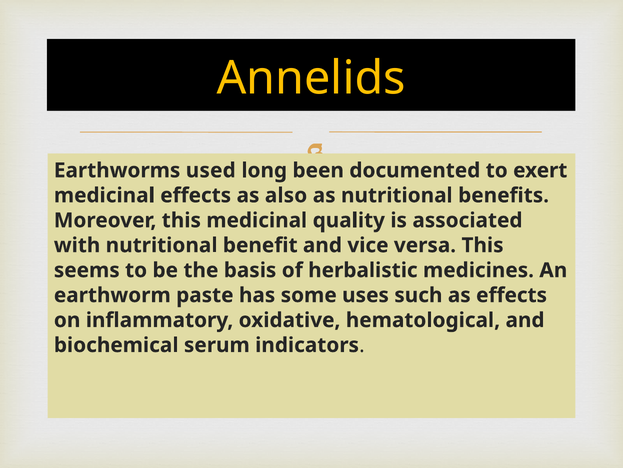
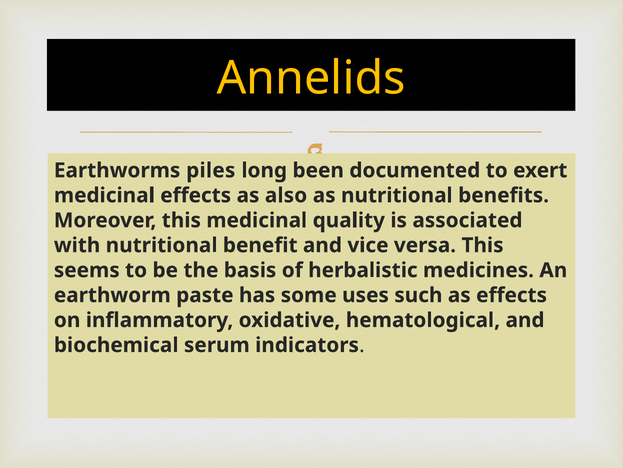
used: used -> piles (211, 170)
